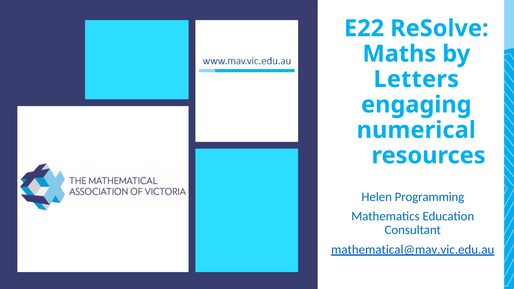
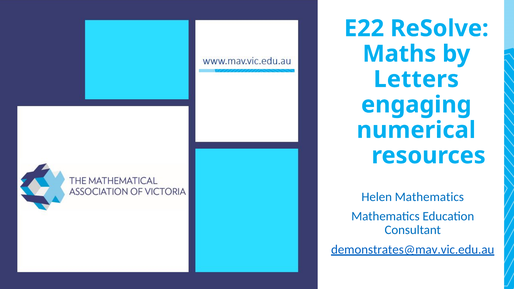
Helen Programming: Programming -> Mathematics (429, 197)
mathematical@mav.vic.edu.au: mathematical@mav.vic.edu.au -> demonstrates@mav.vic.edu.au (413, 250)
